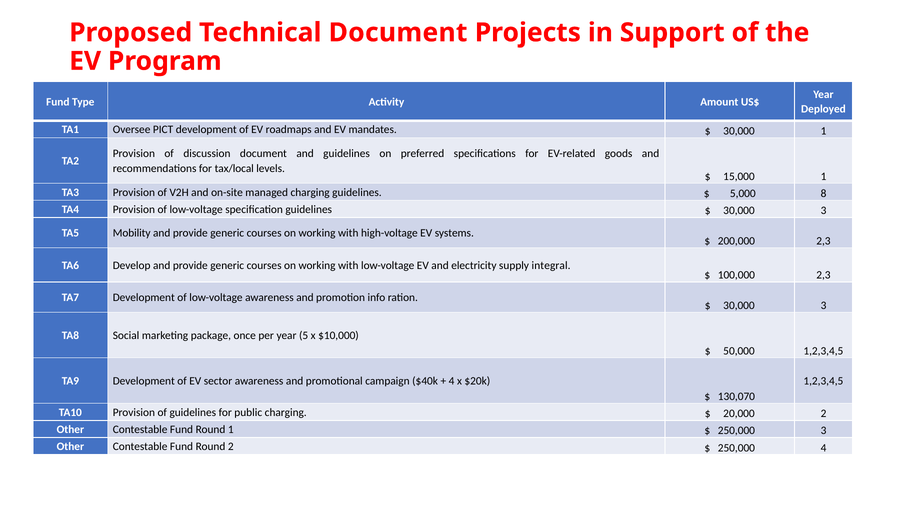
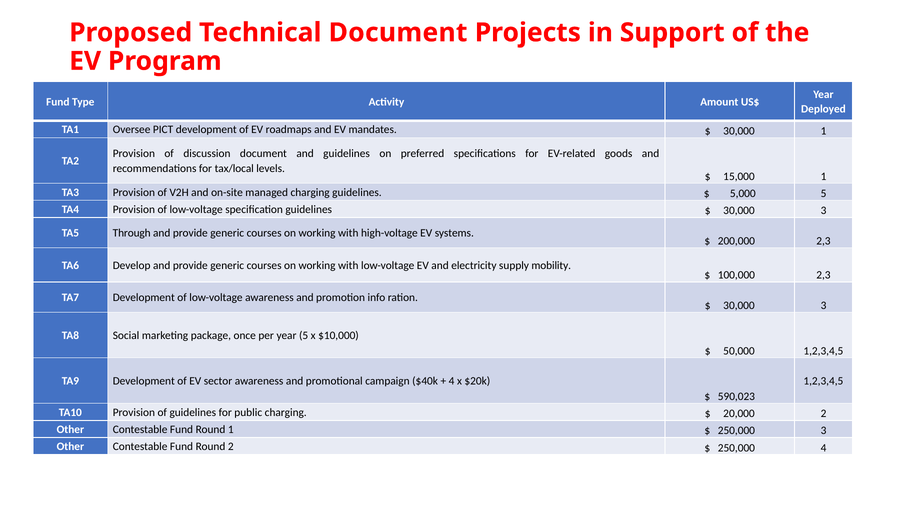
5,000 8: 8 -> 5 (824, 194)
Mobility: Mobility -> Through (132, 233)
integral: integral -> mobility (551, 266)
130,070: 130,070 -> 590,023 (736, 397)
